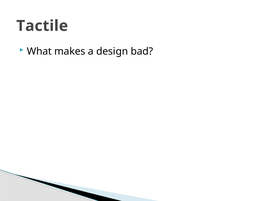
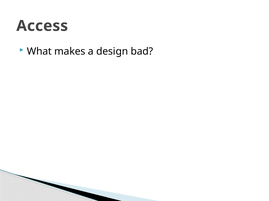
Tactile: Tactile -> Access (42, 26)
